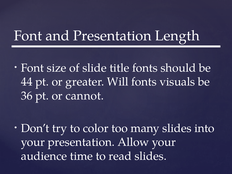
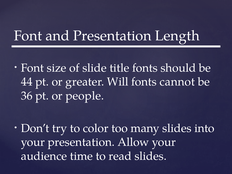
visuals: visuals -> cannot (177, 82)
cannot: cannot -> people (85, 96)
